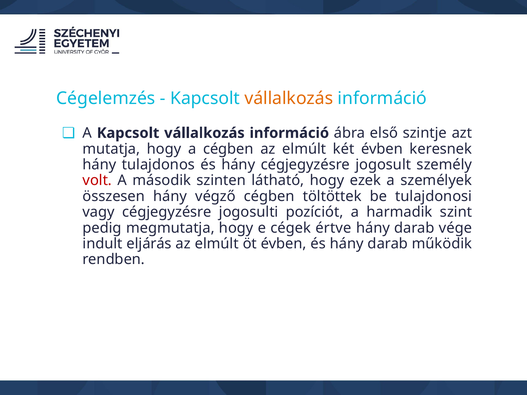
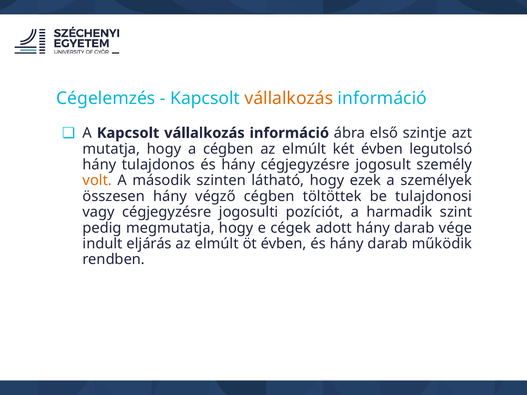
keresnek: keresnek -> legutolsó (441, 149)
volt colour: red -> orange (97, 181)
értve: értve -> adott (334, 228)
